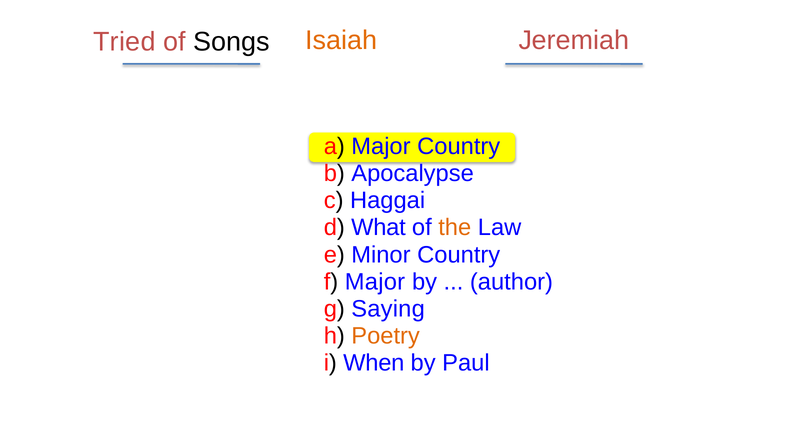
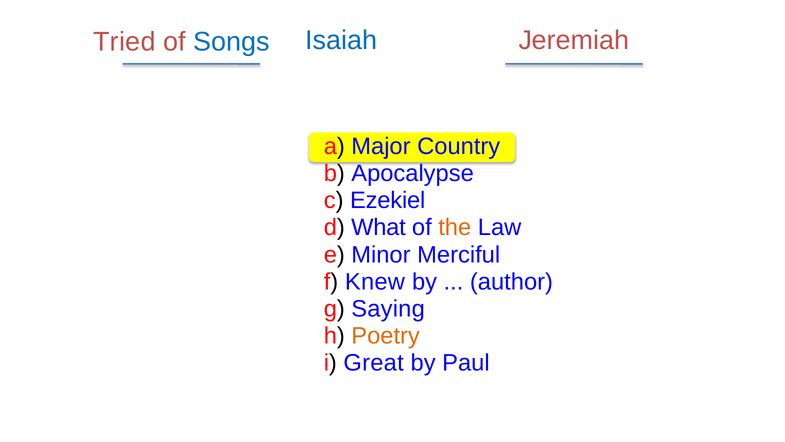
Isaiah colour: orange -> blue (341, 40)
Songs colour: black -> blue (232, 42)
Haggai: Haggai -> Ezekiel (388, 200)
Minor Country: Country -> Merciful (459, 254)
f Major: Major -> Knew (375, 282)
When: When -> Great (374, 363)
